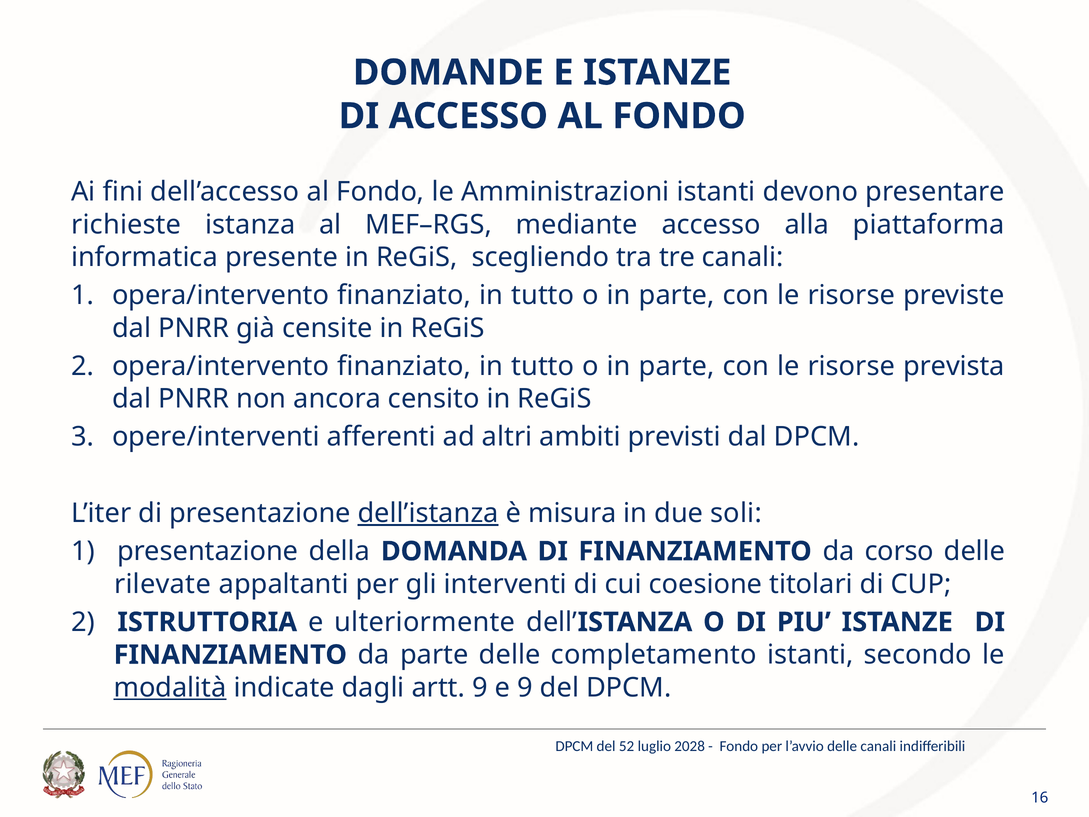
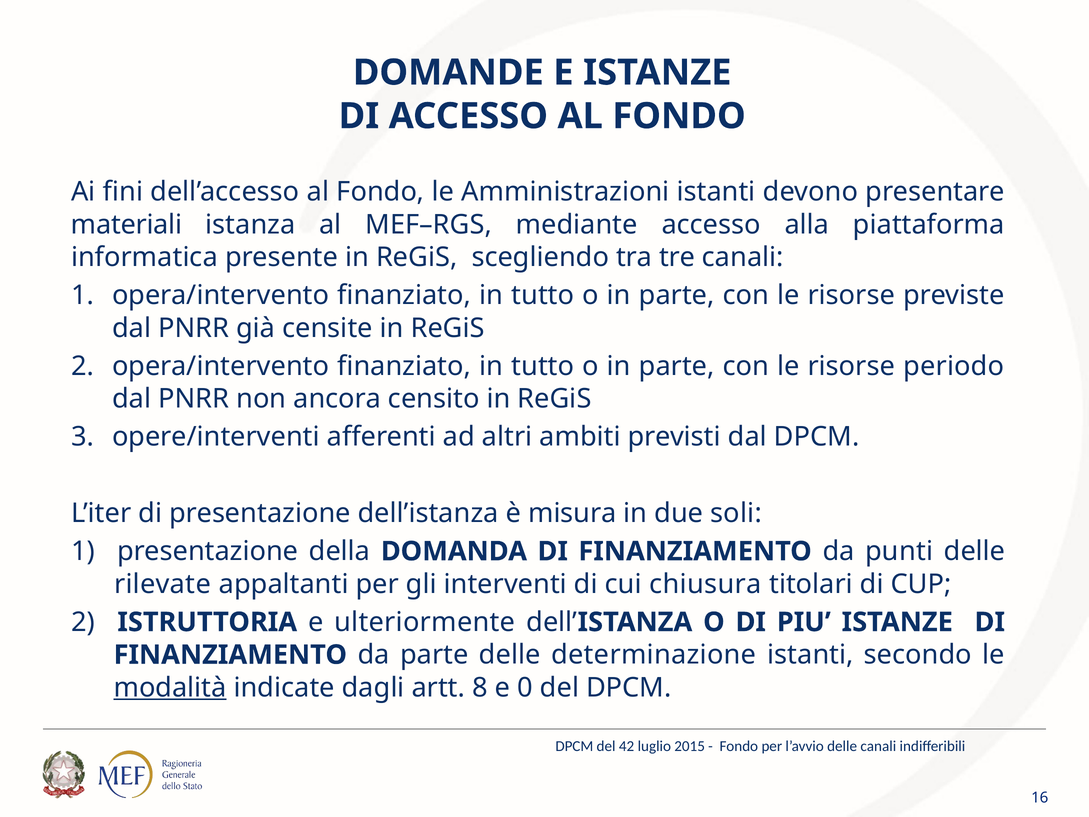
richieste: richieste -> materiali (126, 225)
prevista: prevista -> periodo (954, 366)
dell’istanza underline: present -> none (428, 513)
corso: corso -> punti (899, 551)
coesione: coesione -> chiusura (705, 584)
completamento: completamento -> determinazione (654, 655)
artt 9: 9 -> 8 (480, 687)
e 9: 9 -> 0 (525, 687)
52: 52 -> 42 (627, 746)
2028: 2028 -> 2015 (690, 746)
